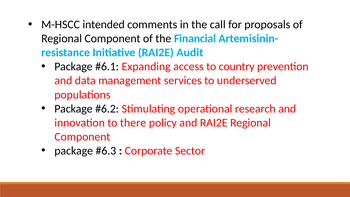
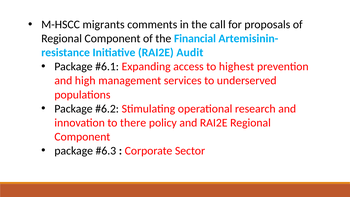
intended: intended -> migrants (104, 25)
country: country -> highest (237, 67)
data: data -> high (85, 81)
